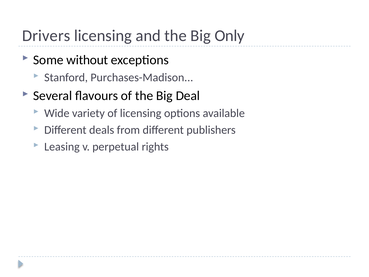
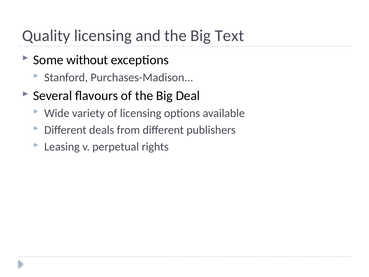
Drivers: Drivers -> Quality (46, 36)
Only: Only -> Text (229, 36)
